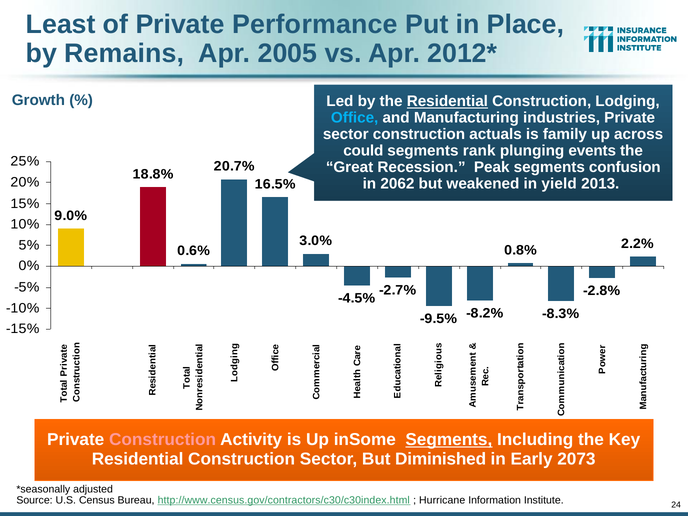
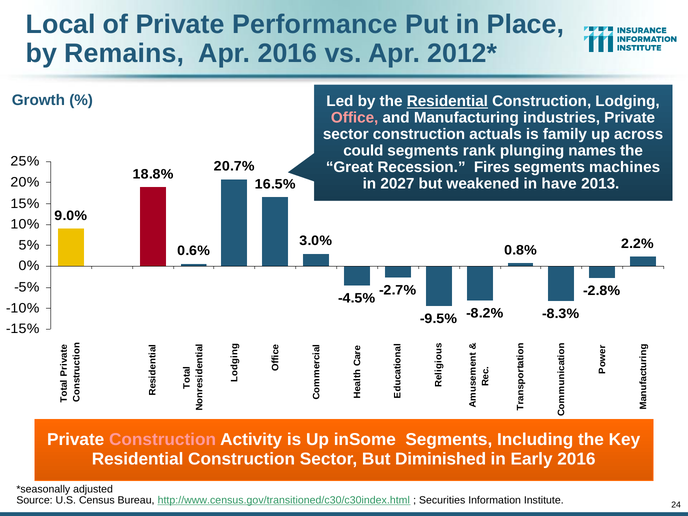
Least: Least -> Local (61, 25)
Apr 2005: 2005 -> 2016 (287, 53)
Office colour: light blue -> pink (355, 118)
events: events -> names (592, 151)
Peak: Peak -> Fires (492, 167)
confusion: confusion -> machines (625, 167)
2062: 2062 -> 2027 (397, 184)
yield: yield -> have (559, 184)
Segments underline: present -> none (449, 440)
Early 2073: 2073 -> 2016 (576, 459)
http://www.census.gov/contractors/c30/c30index.html: http://www.census.gov/contractors/c30/c30index.html -> http://www.census.gov/transitioned/c30/c30index.html (284, 500)
Hurricane: Hurricane -> Securities (442, 500)
